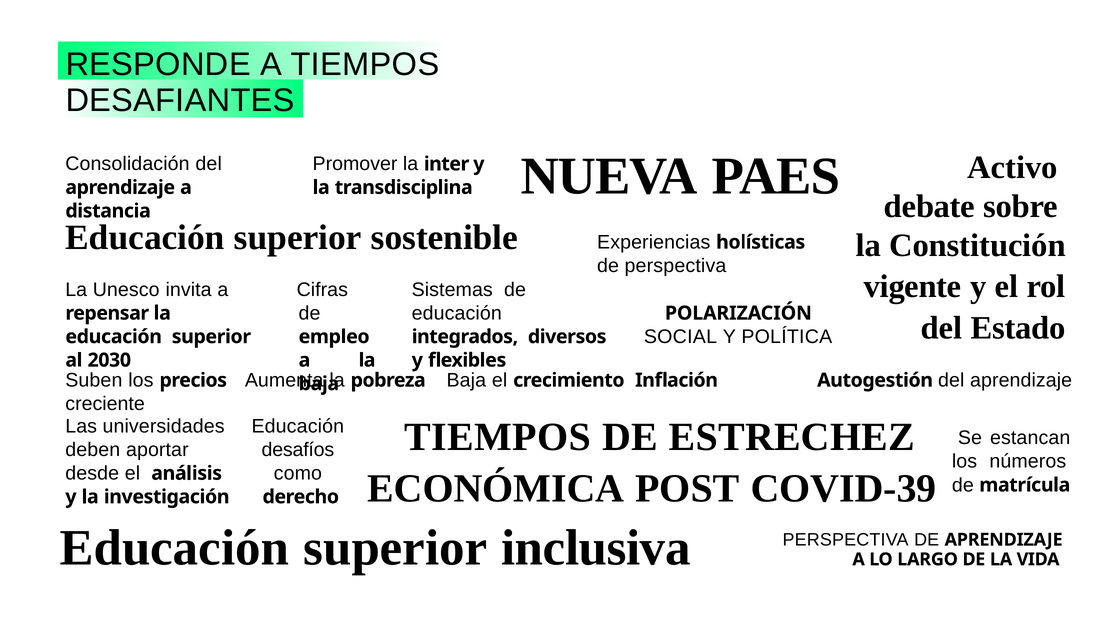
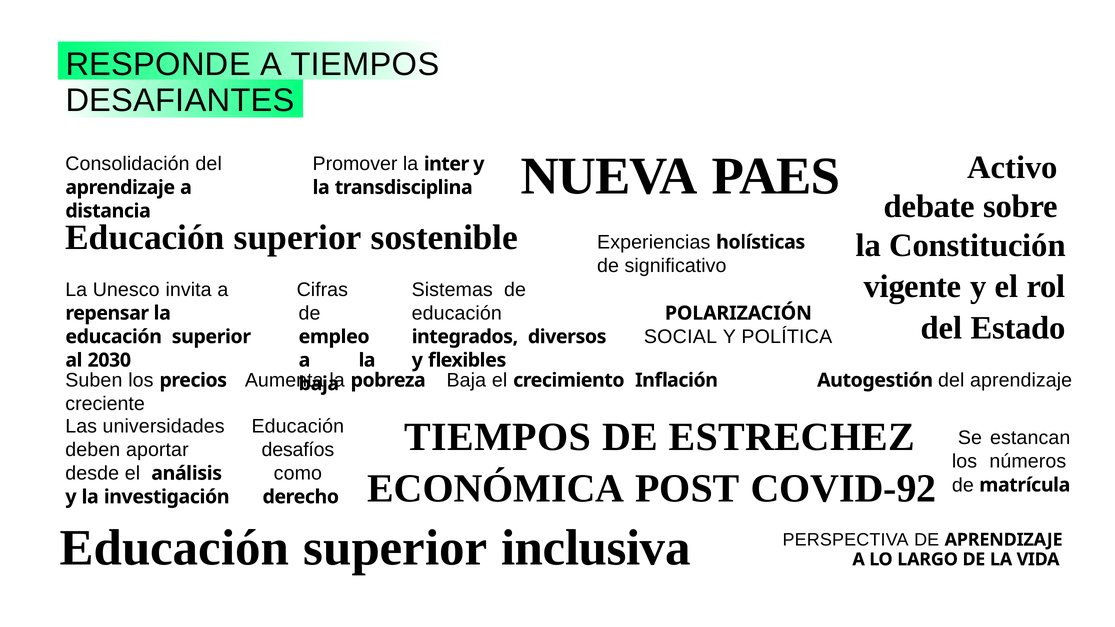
de perspectiva: perspectiva -> significativo (676, 266)
COVID-39: COVID-39 -> COVID-92 (844, 489)
